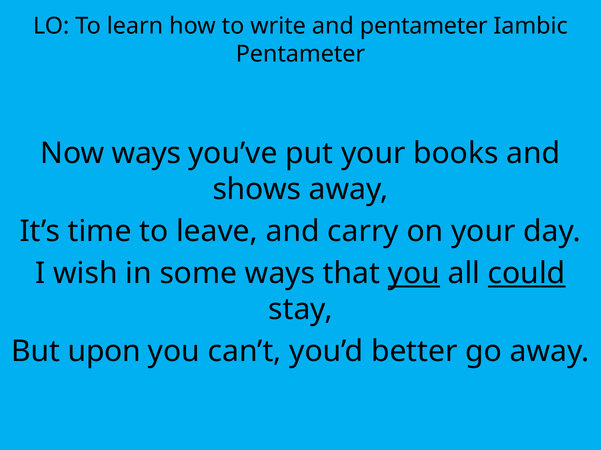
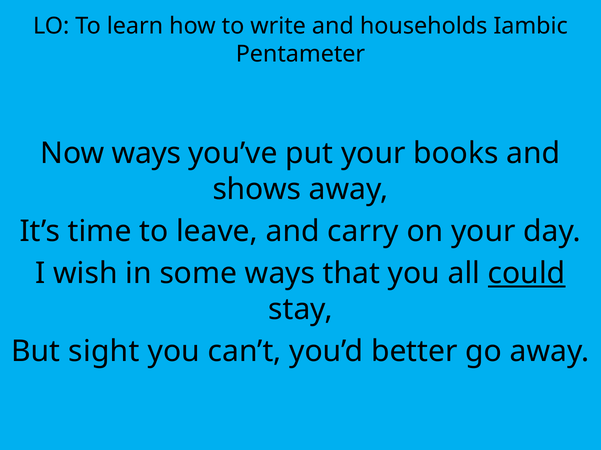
and pentameter: pentameter -> households (424, 26)
you underline: present -> none (414, 274)
upon: upon -> sight (104, 352)
